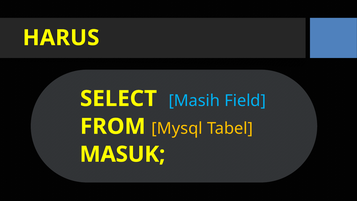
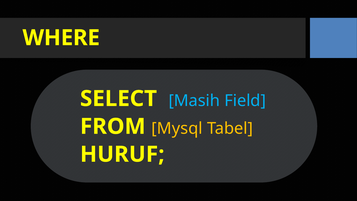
HARUS: HARUS -> WHERE (61, 38)
MASUK: MASUK -> HURUF (122, 154)
